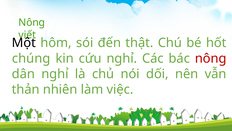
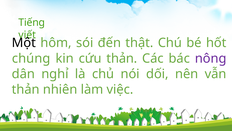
Nông: Nông -> Tiếng (32, 22)
cứu nghỉ: nghỉ -> thản (122, 58)
nông colour: red -> purple (211, 58)
